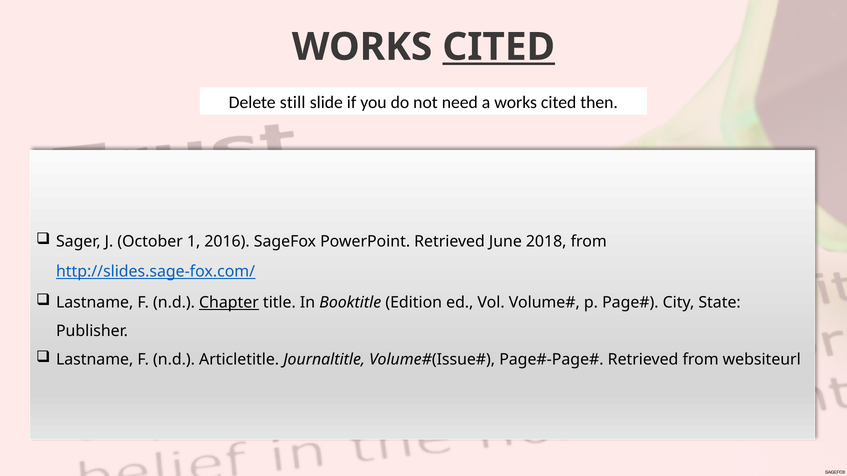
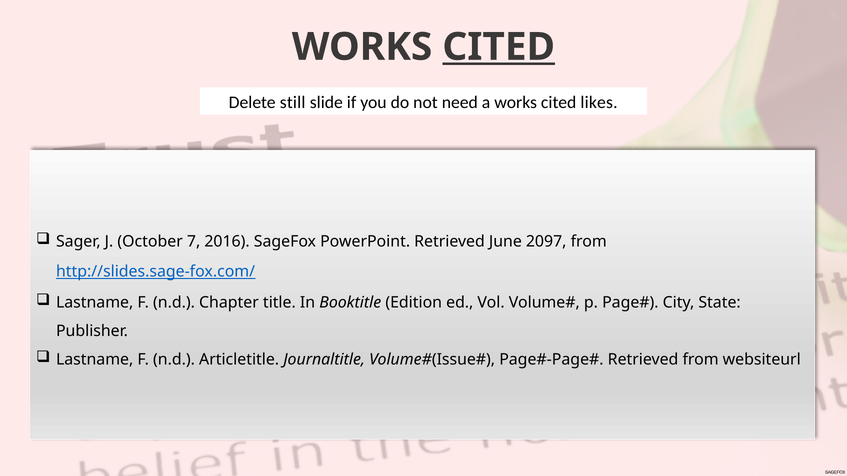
then: then -> likes (599, 102)
1: 1 -> 7 (194, 242)
2018: 2018 -> 2097 (546, 242)
Chapter underline: present -> none (229, 303)
